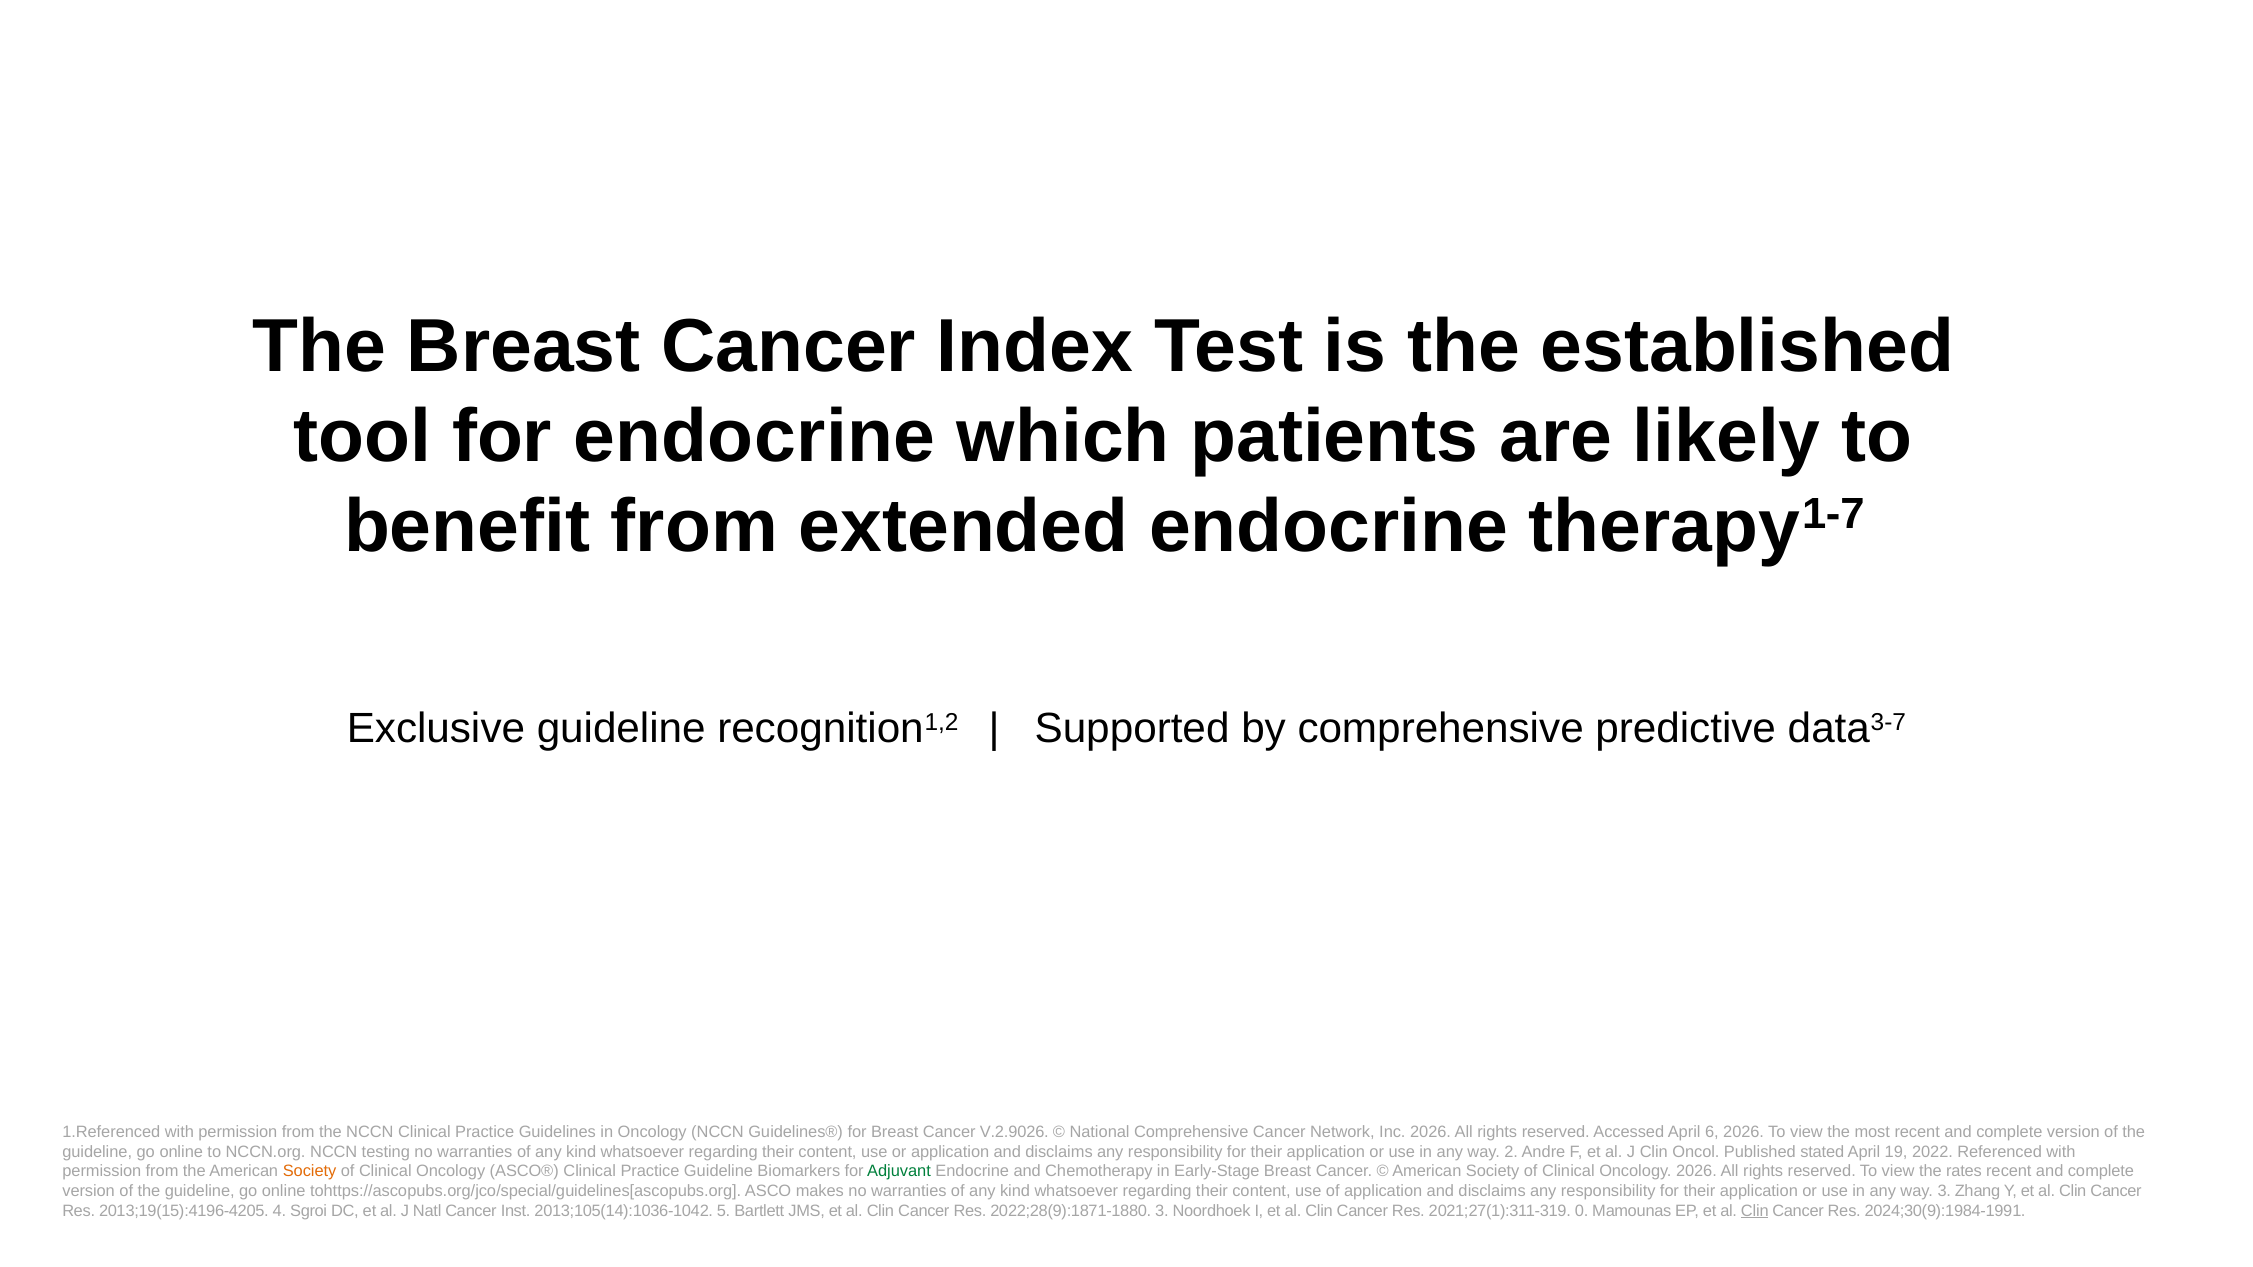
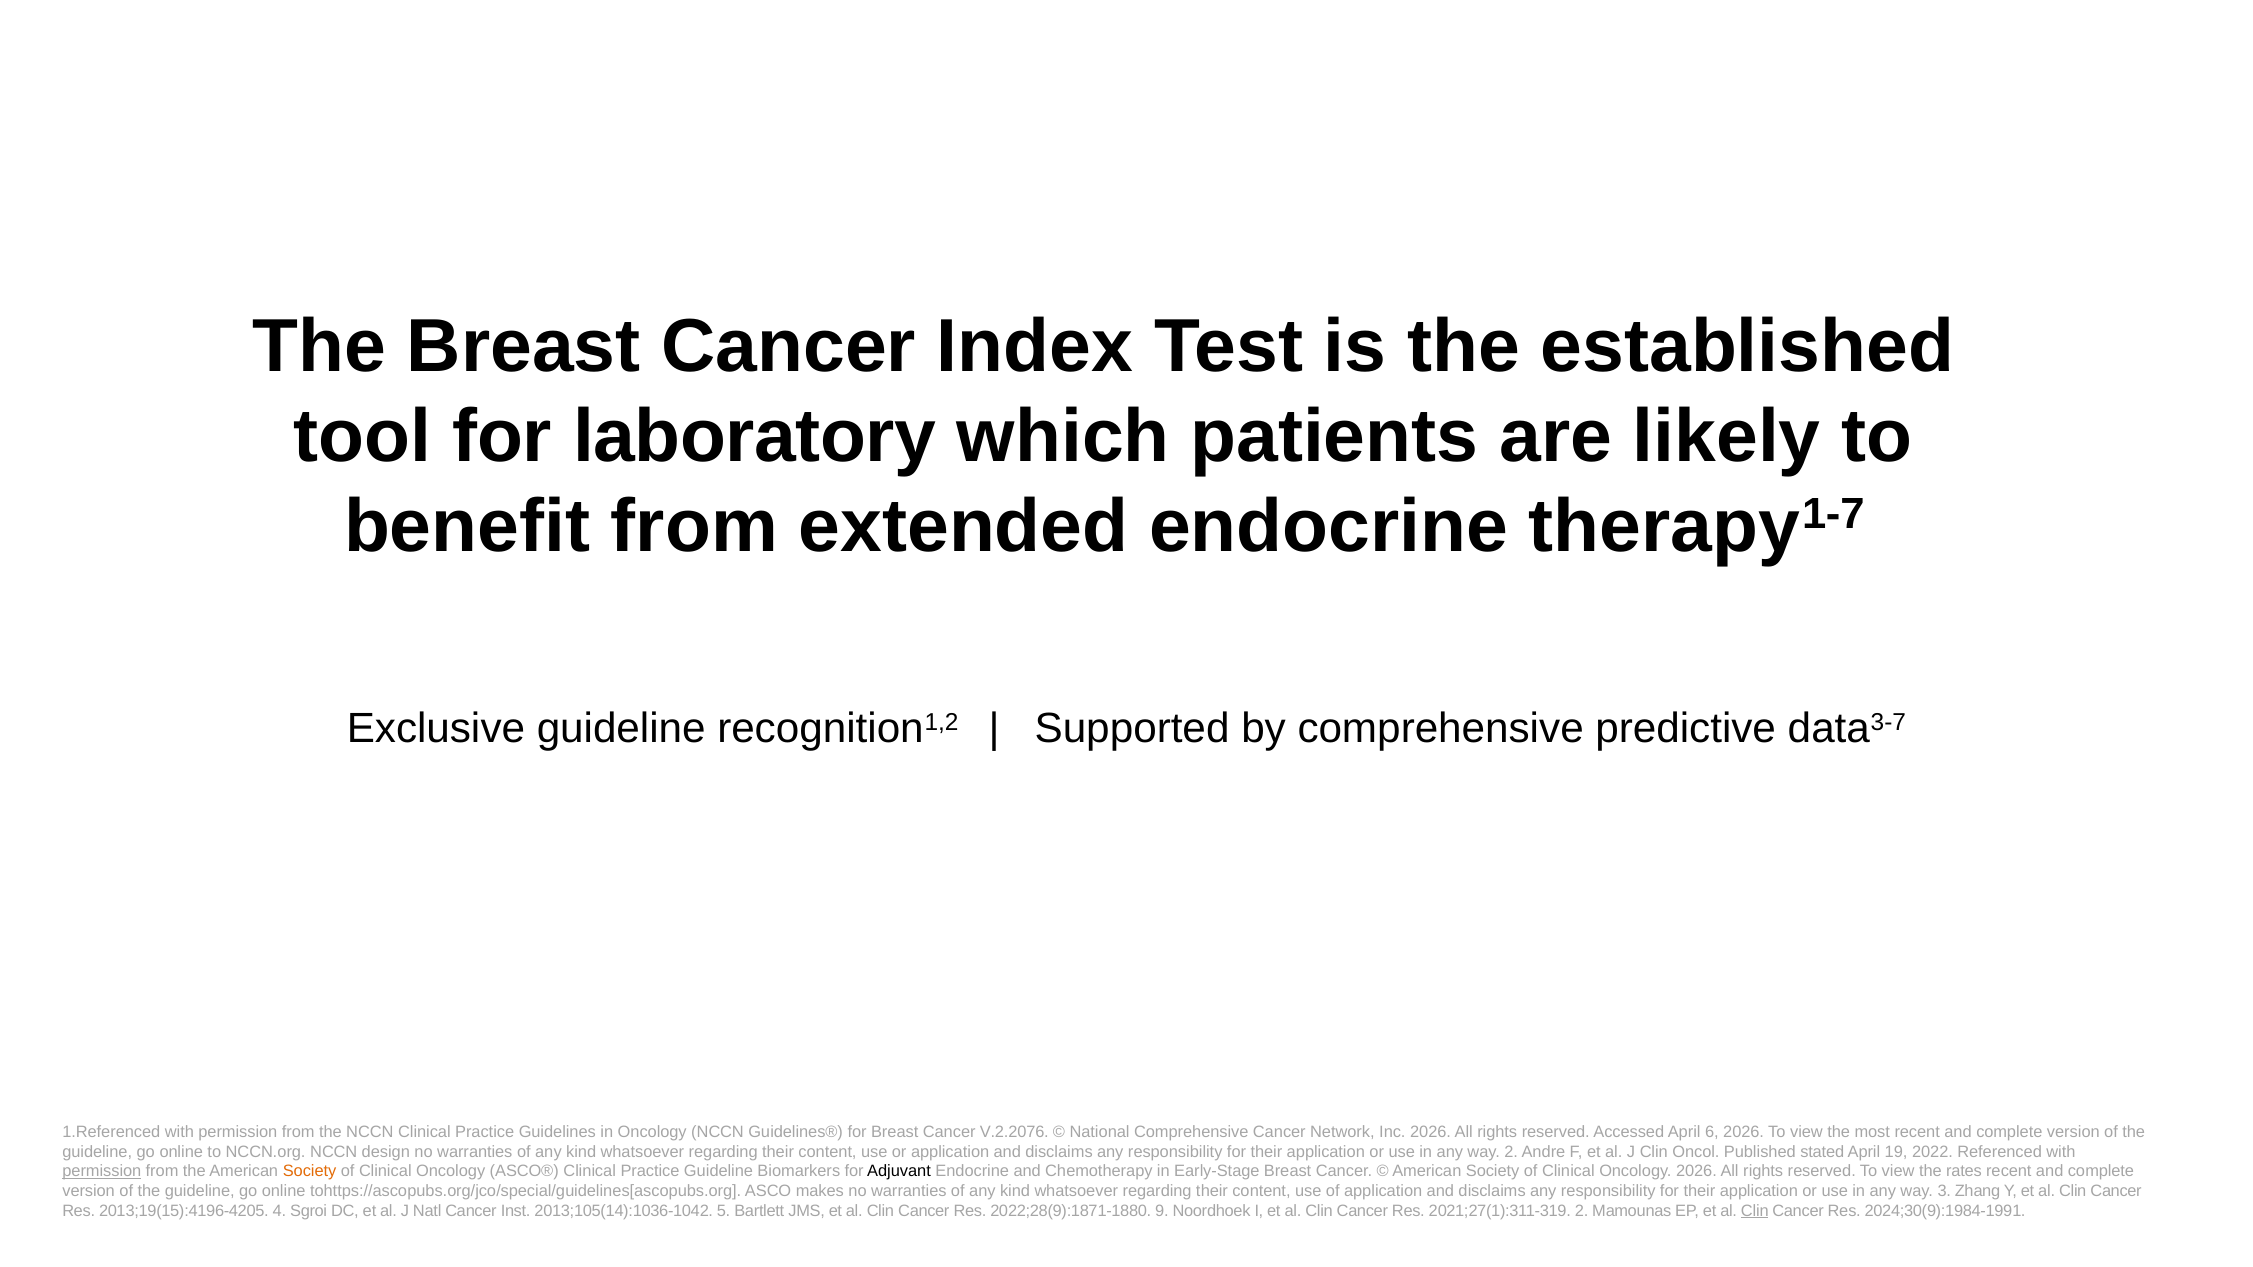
for endocrine: endocrine -> laboratory (755, 437)
V.2.9026: V.2.9026 -> V.2.2076 (1014, 1132)
testing: testing -> design (386, 1152)
permission underline: none -> present (102, 1172)
Adjuvant colour: green -> black (899, 1172)
2022;28(9):1871-1880 3: 3 -> 9 (1162, 1211)
2021;27(1):311-319 0: 0 -> 2 (1582, 1211)
